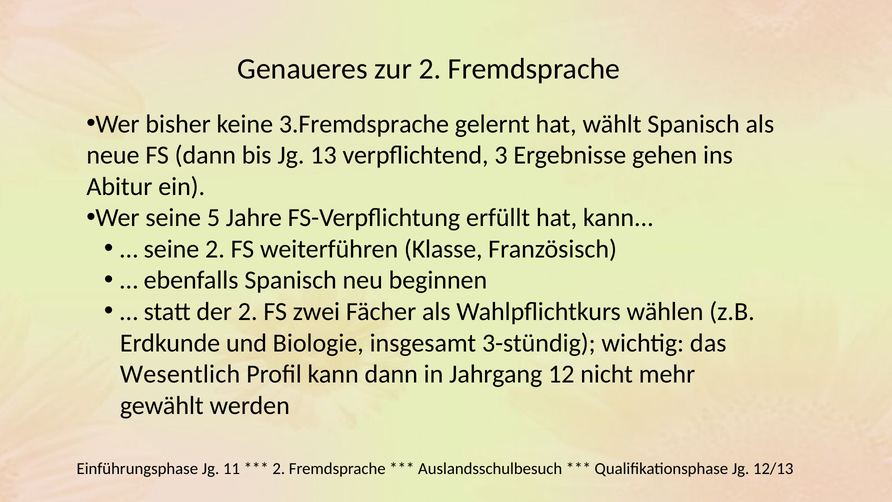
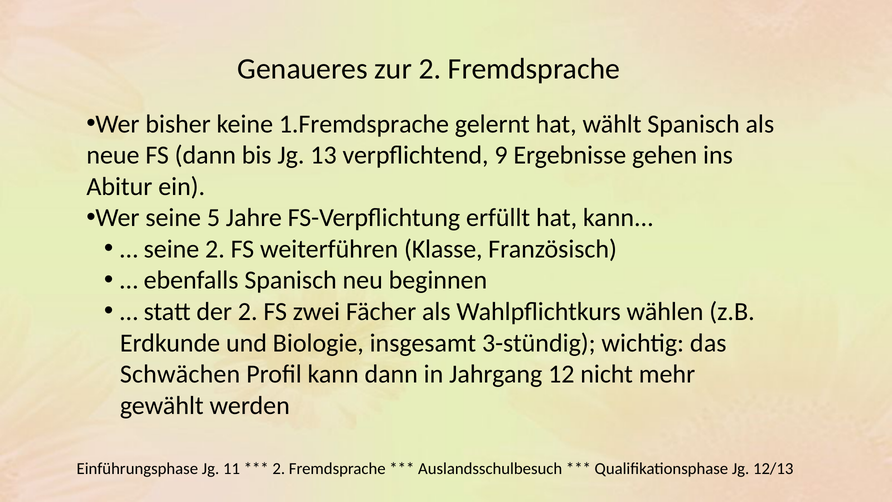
3.Fremdsprache: 3.Fremdsprache -> 1.Fremdsprache (364, 124)
3: 3 -> 9 (501, 155)
Wesentlich: Wesentlich -> Schwächen (180, 374)
